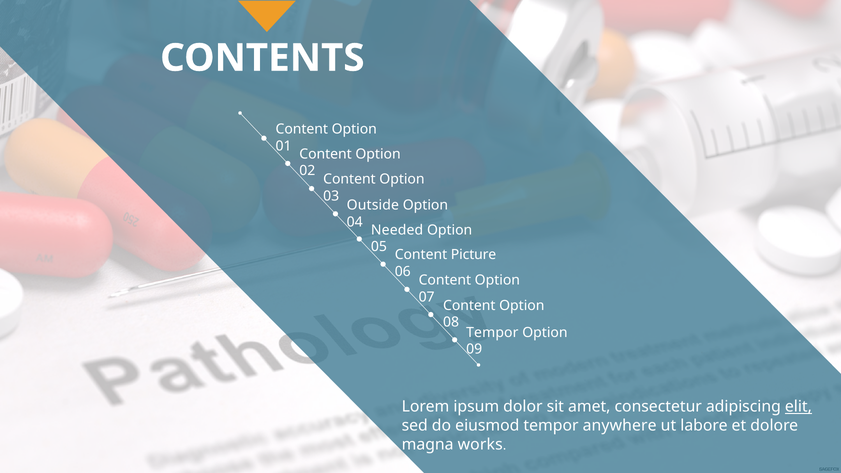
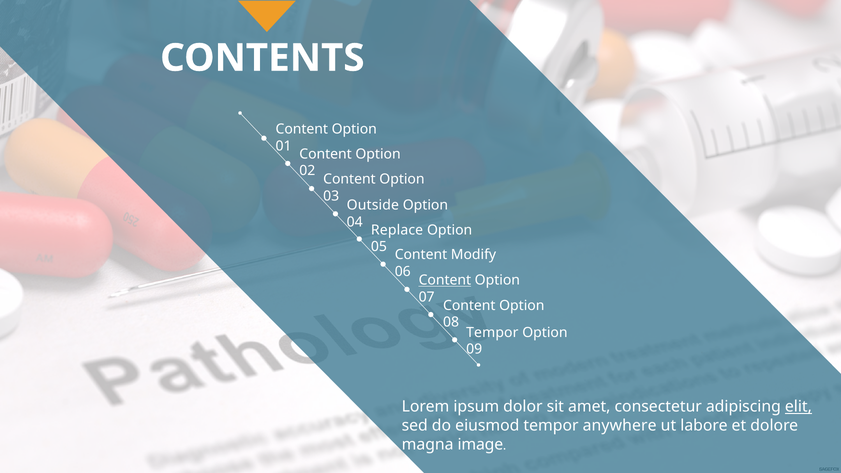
Needed: Needed -> Replace (397, 230)
Picture: Picture -> Modify (473, 255)
Content underline: none -> present (445, 280)
works: works -> image (480, 445)
